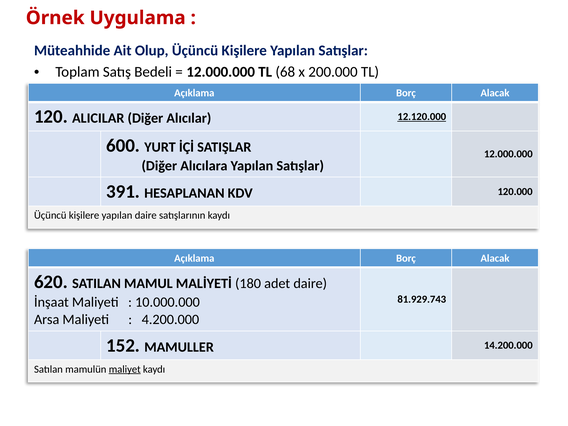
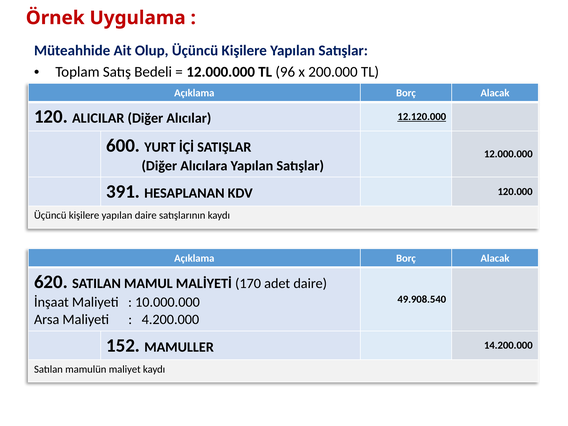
68: 68 -> 96 (285, 72)
180: 180 -> 170 (248, 284)
81.929.743: 81.929.743 -> 49.908.540 (422, 299)
maliyet underline: present -> none (125, 369)
